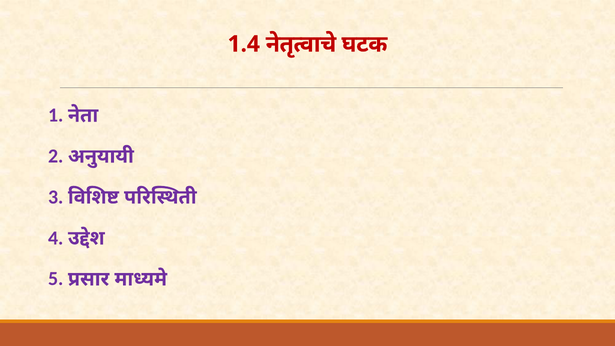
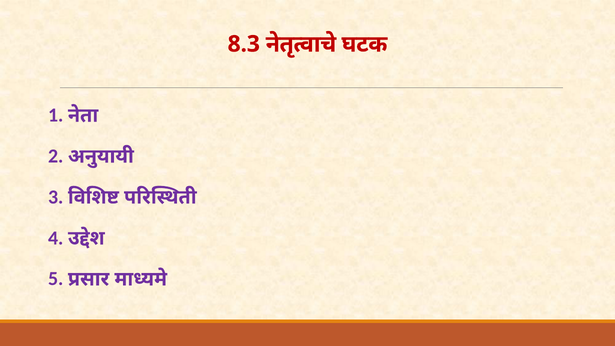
1.4: 1.4 -> 8.3 (244, 44)
